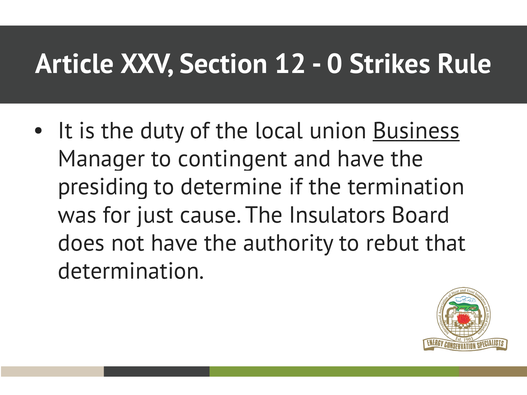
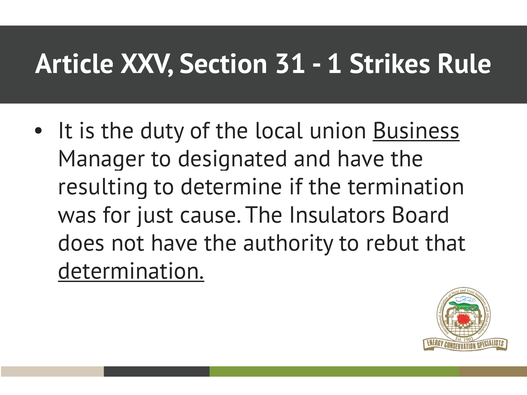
12: 12 -> 31 (290, 64)
0: 0 -> 1 (335, 64)
contingent: contingent -> designated (233, 159)
presiding: presiding -> resulting (103, 187)
determination underline: none -> present (131, 271)
